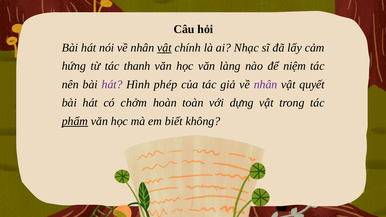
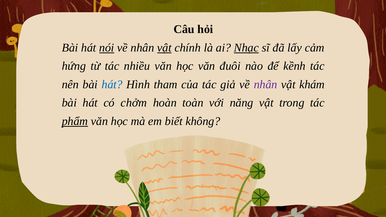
nói underline: none -> present (107, 48)
Nhạc underline: none -> present (246, 48)
thanh: thanh -> nhiều (137, 66)
làng: làng -> đuôi (230, 66)
niệm: niệm -> kềnh (294, 66)
hát colour: purple -> blue (112, 85)
phép: phép -> tham (166, 85)
quyết: quyết -> khám (312, 85)
dựng: dựng -> năng (242, 103)
